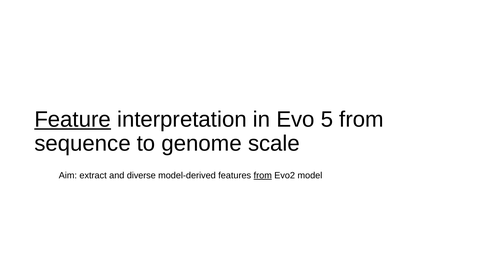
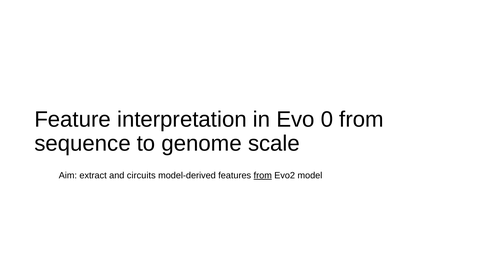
Feature underline: present -> none (73, 119)
5: 5 -> 0 (327, 119)
diverse: diverse -> circuits (141, 175)
